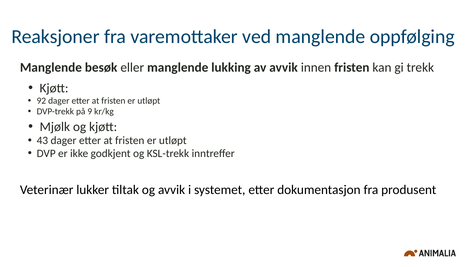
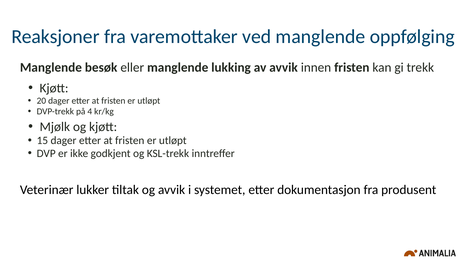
92: 92 -> 20 (41, 101)
9: 9 -> 4 (90, 111)
43: 43 -> 15 (42, 140)
